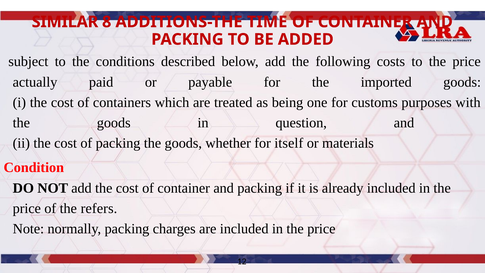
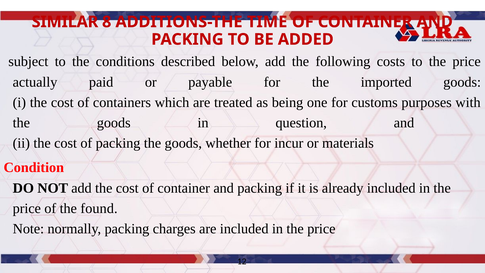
itself: itself -> incur (289, 143)
refers: refers -> found (99, 208)
